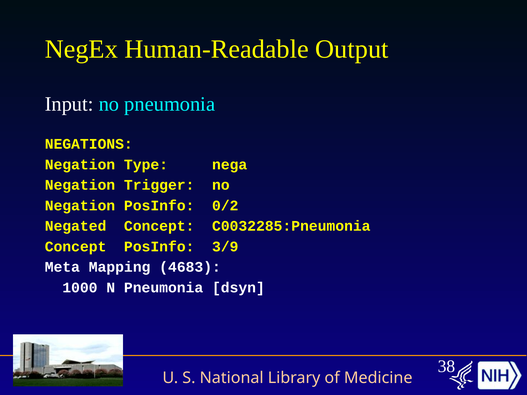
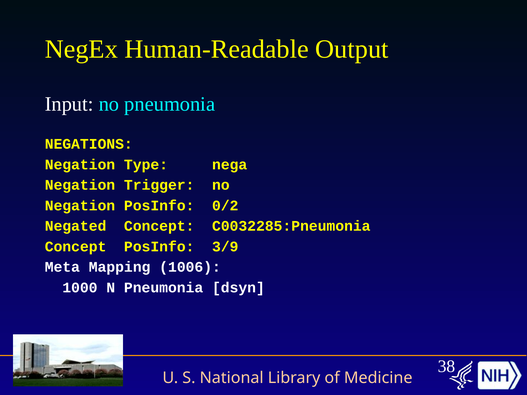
4683: 4683 -> 1006 (190, 267)
